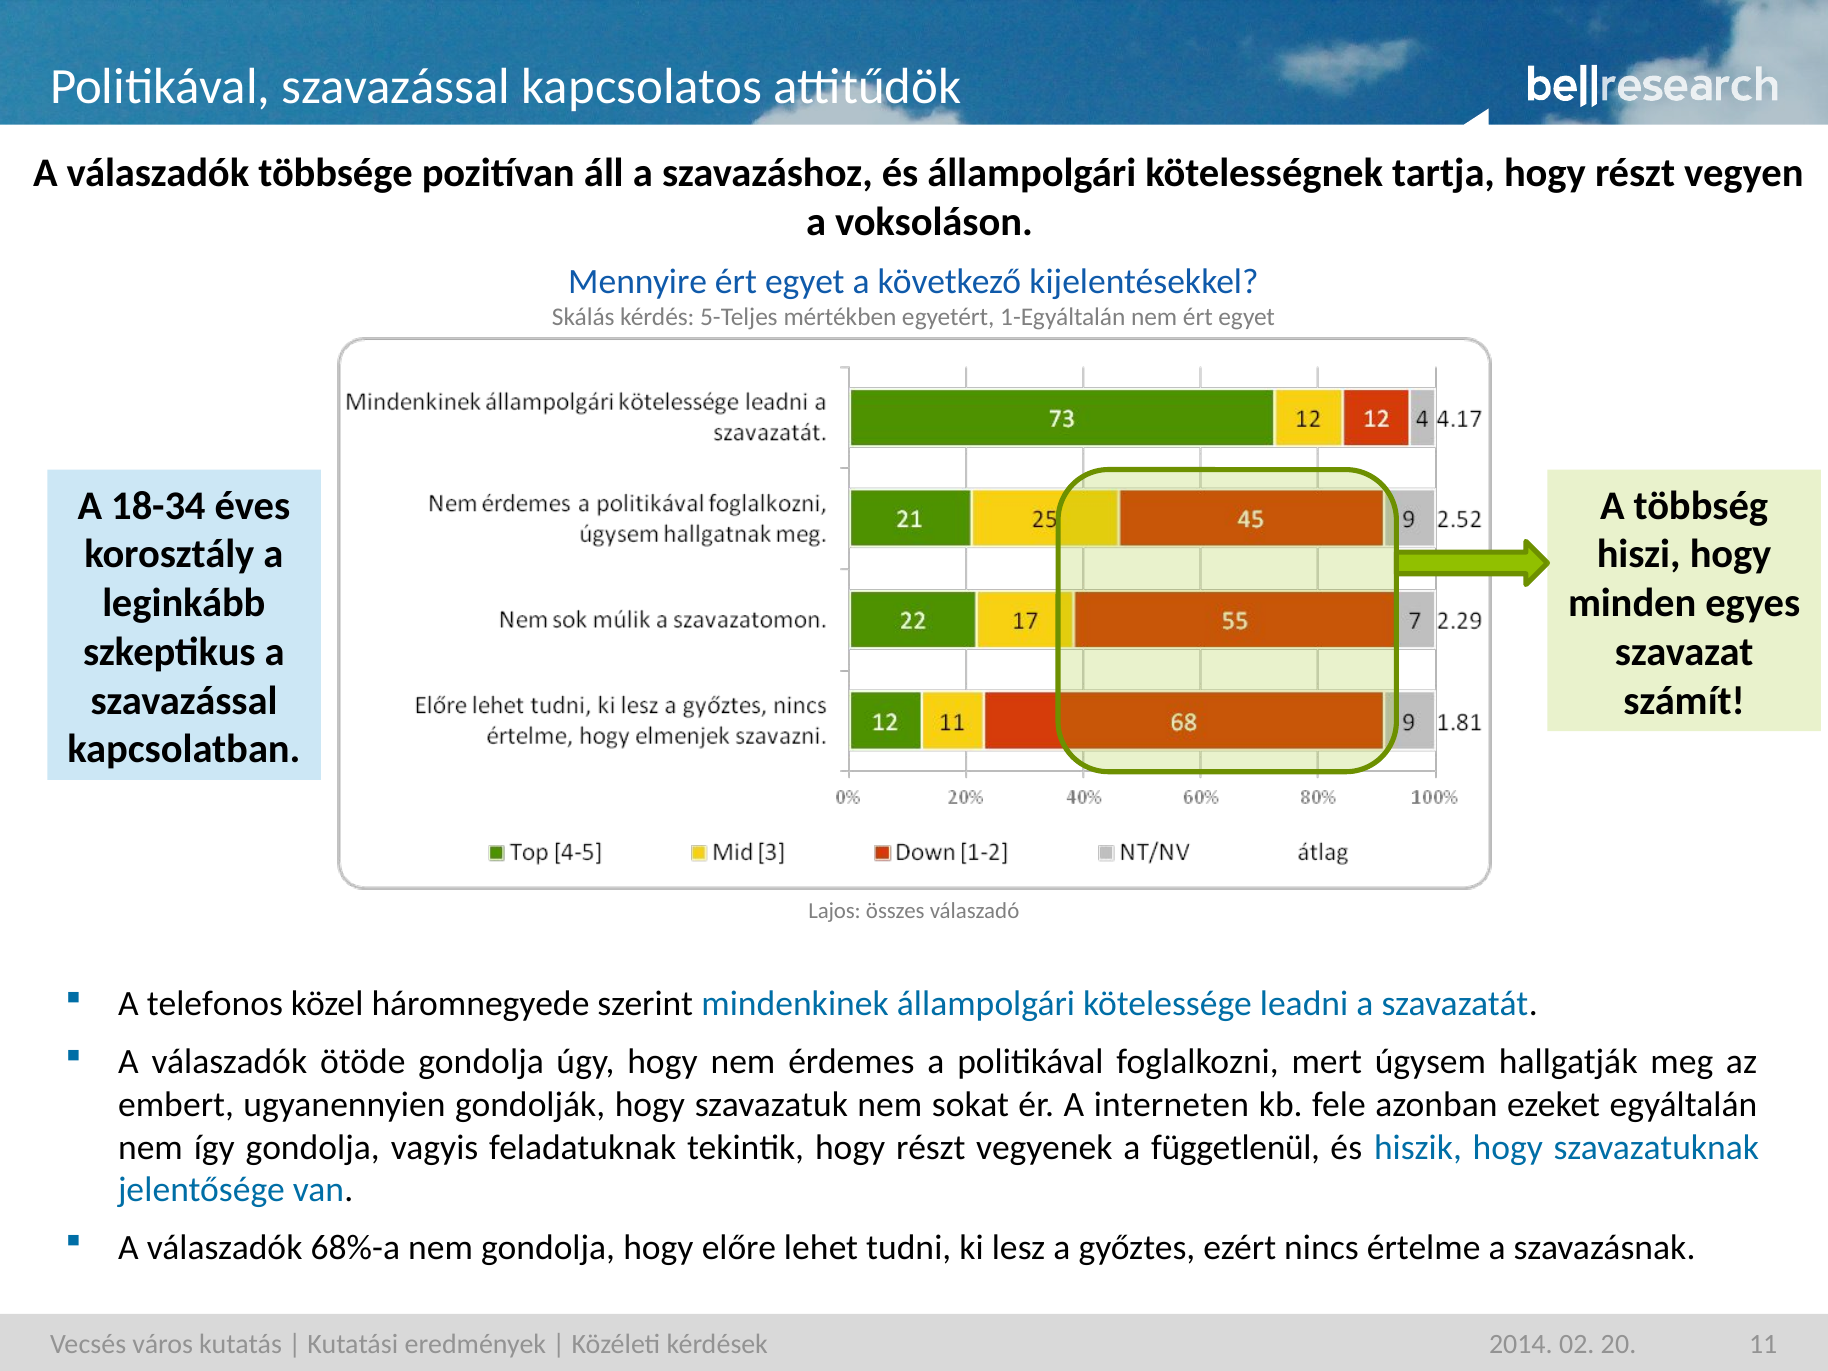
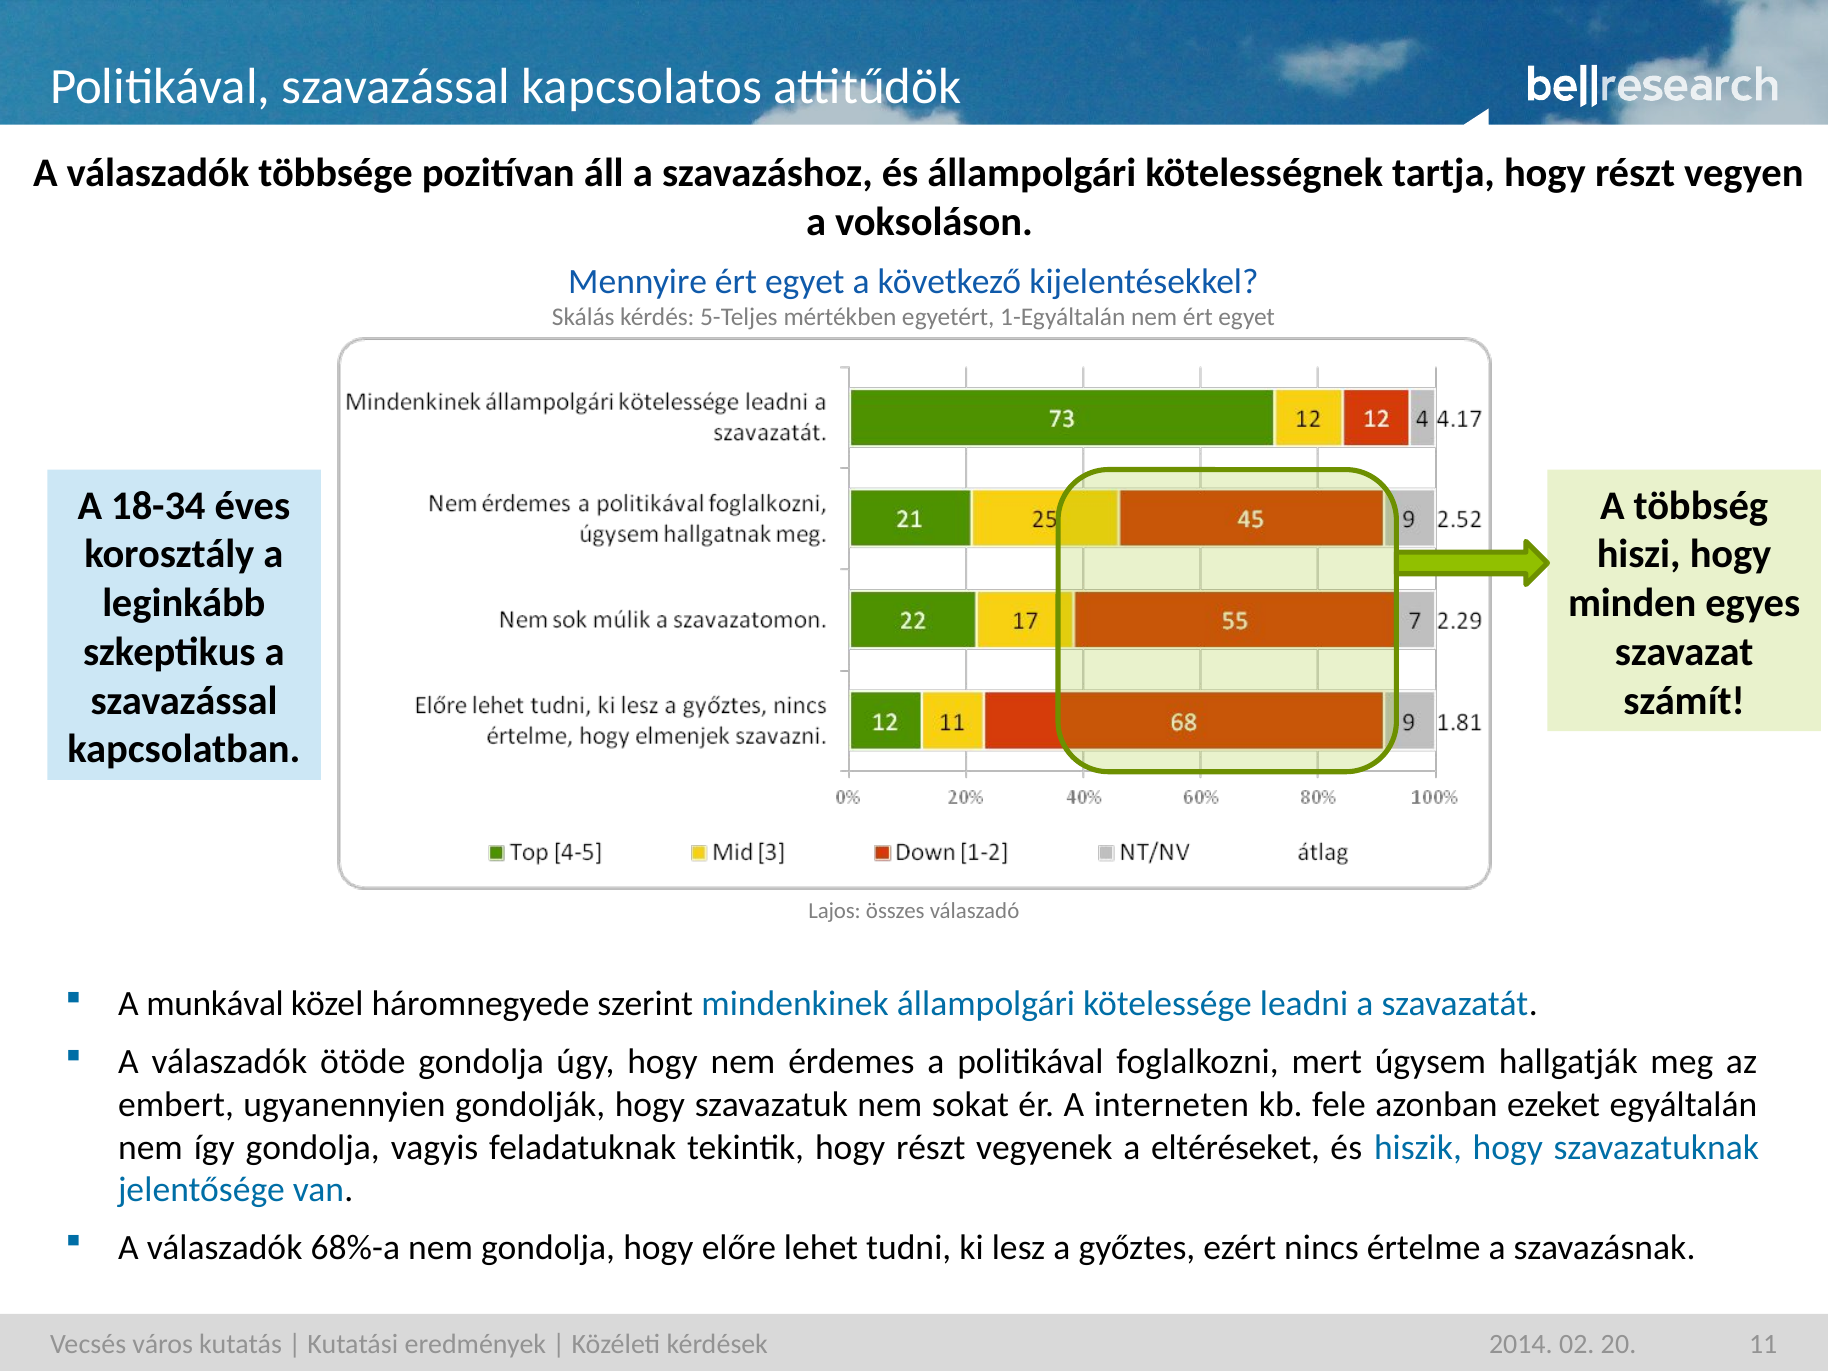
telefonos: telefonos -> munkával (215, 1004)
függetlenül: függetlenül -> eltéréseket (1236, 1147)
